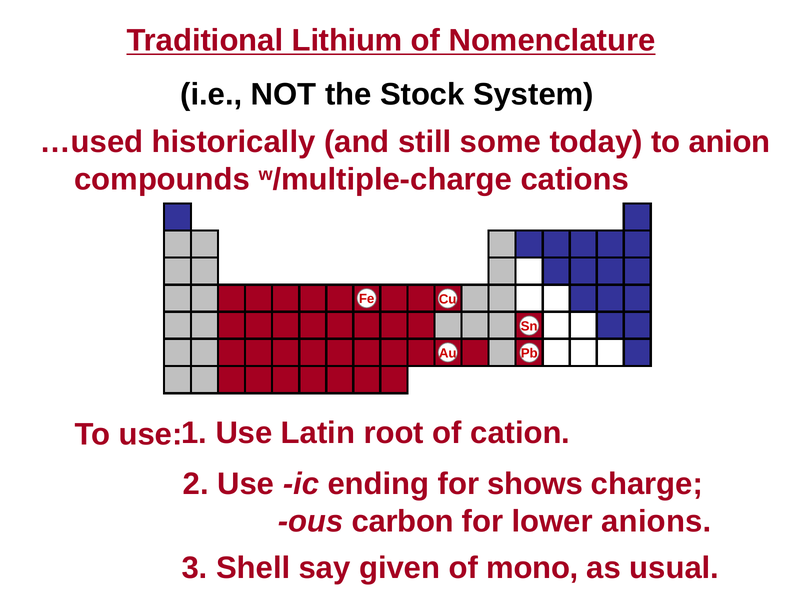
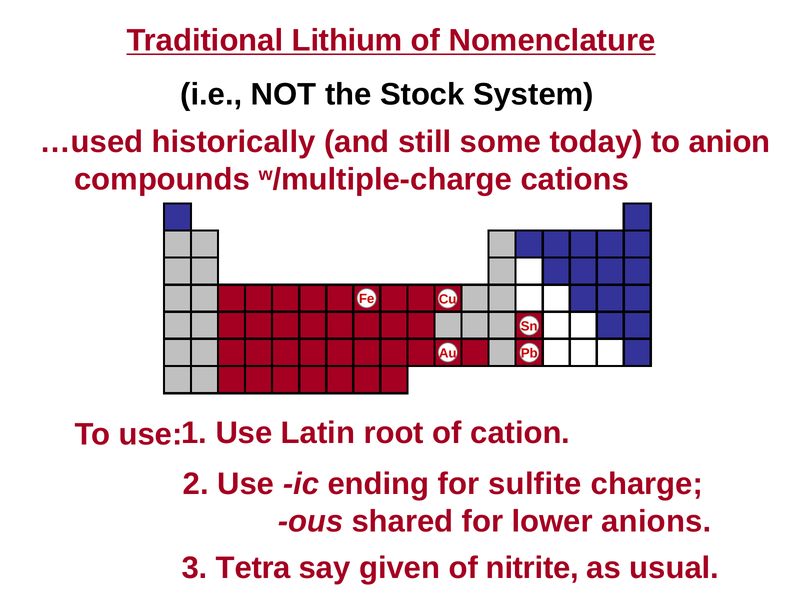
shows: shows -> sulfite (535, 483)
carbon: carbon -> shared (403, 521)
Shell: Shell -> Tetra (253, 567)
mono: mono -> nitrite (532, 567)
